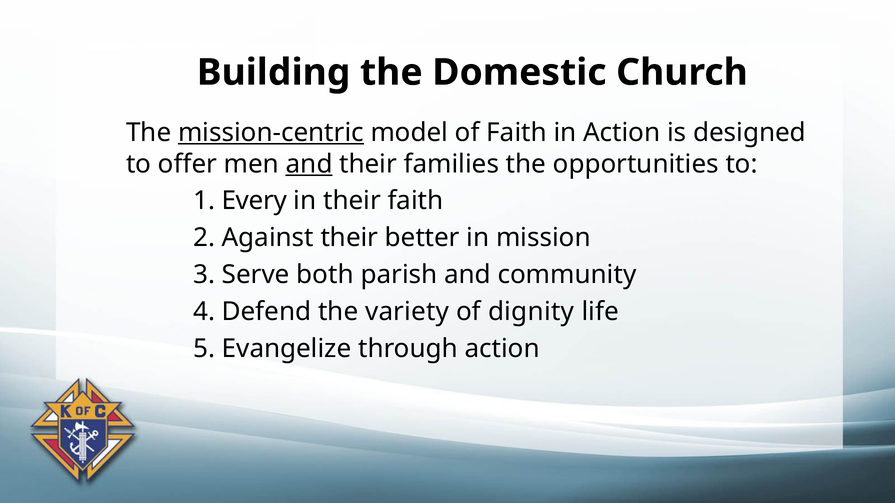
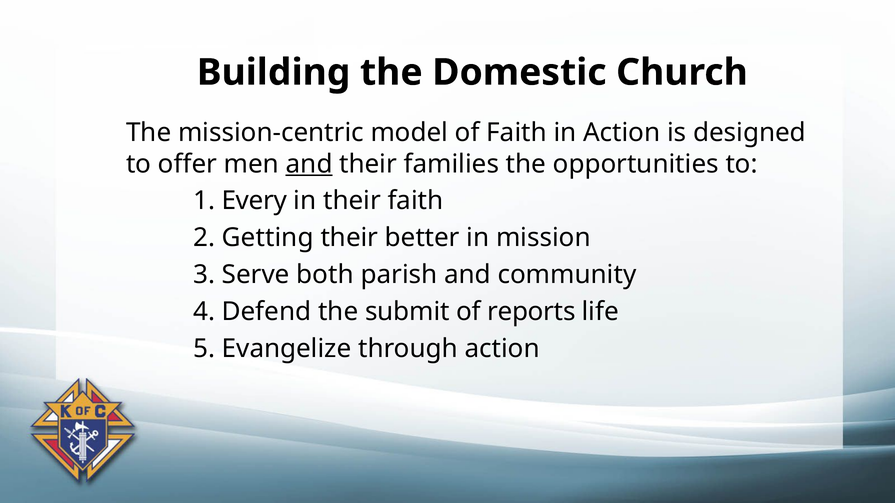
mission-centric underline: present -> none (271, 133)
Against: Against -> Getting (268, 238)
variety: variety -> submit (407, 312)
dignity: dignity -> reports (531, 312)
